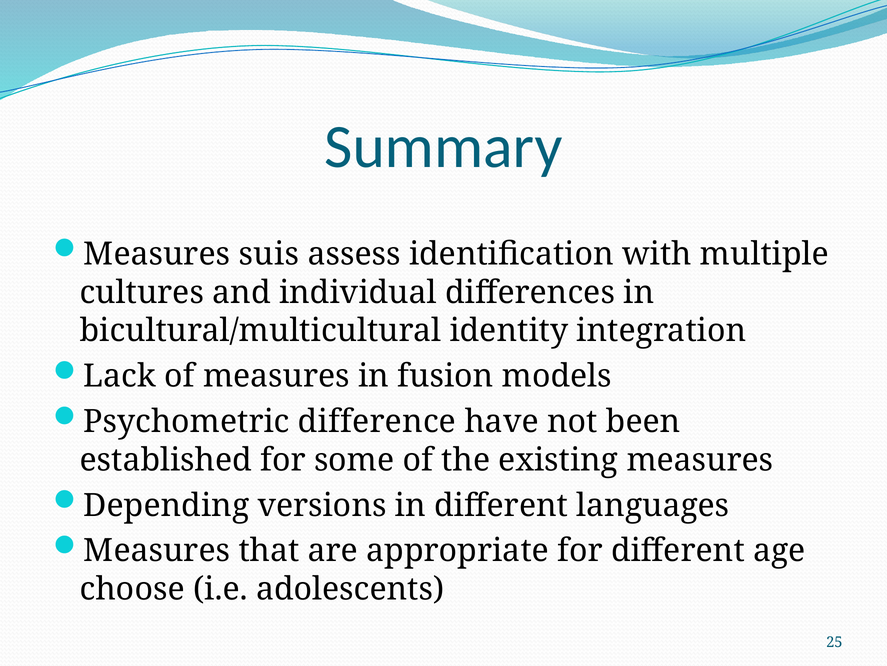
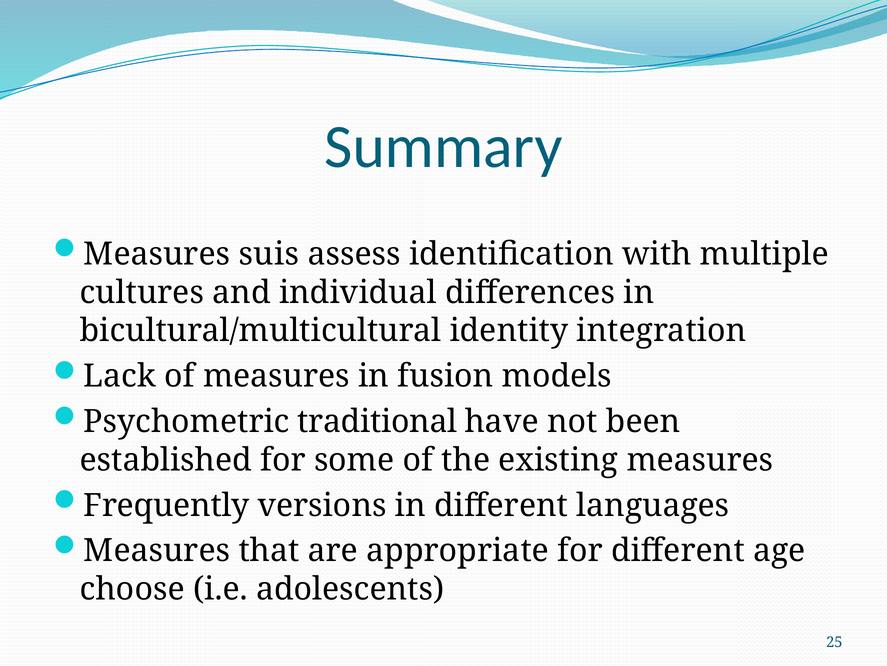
difference: difference -> traditional (377, 421)
Depending: Depending -> Frequently (166, 505)
